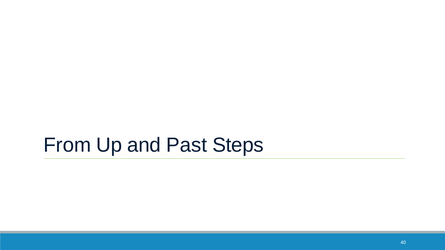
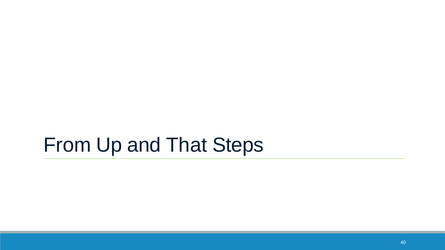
Past: Past -> That (187, 145)
